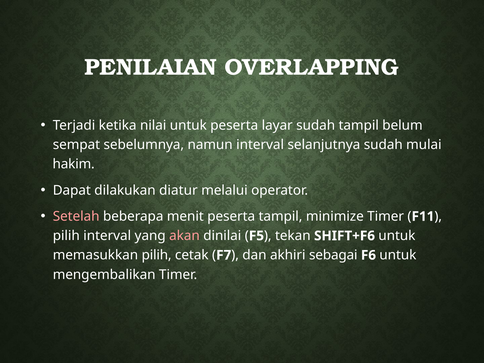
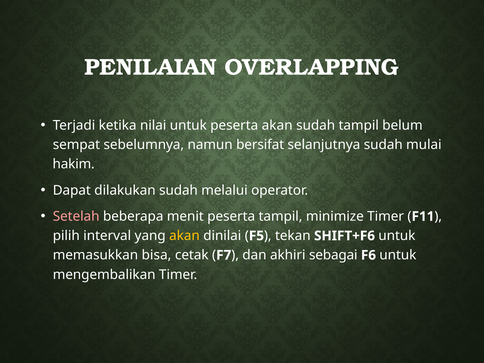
peserta layar: layar -> akan (277, 125)
namun interval: interval -> bersifat (260, 145)
dilakukan diatur: diatur -> sudah (178, 190)
akan colour: pink -> yellow (184, 236)
memasukkan pilih: pilih -> bisa (156, 255)
